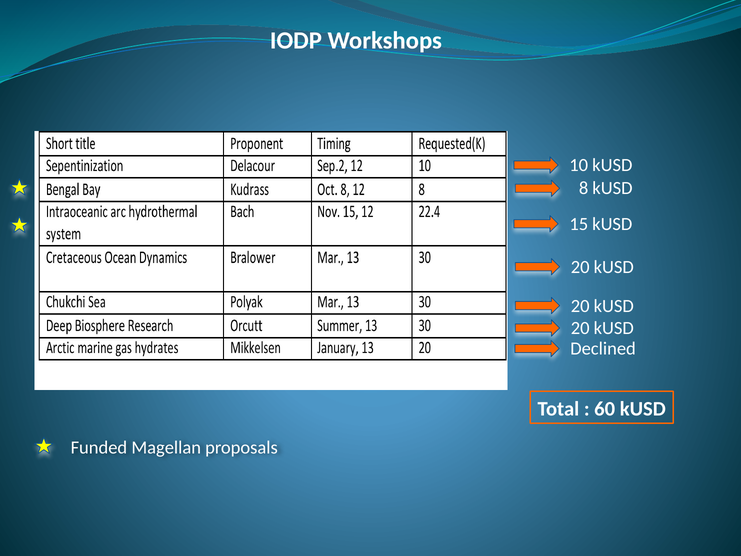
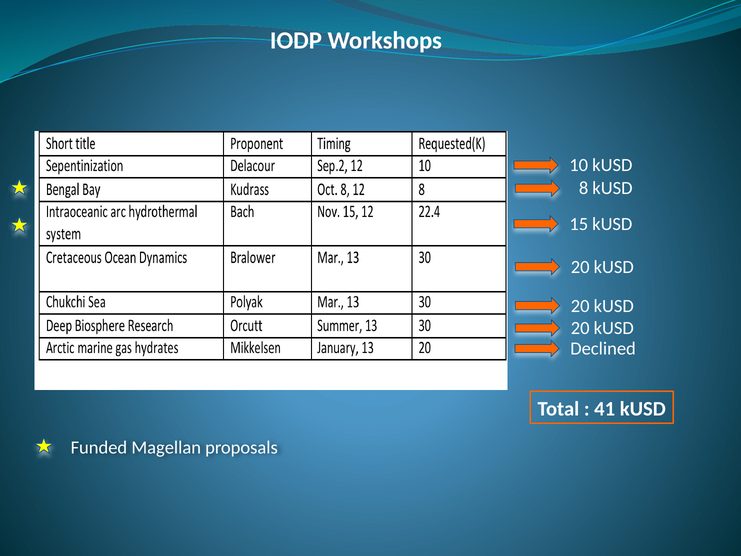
60: 60 -> 41 (605, 409)
